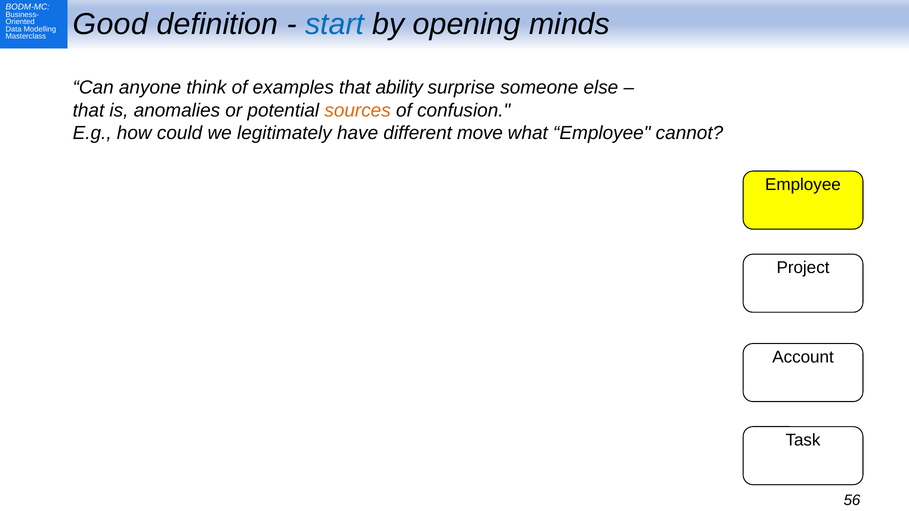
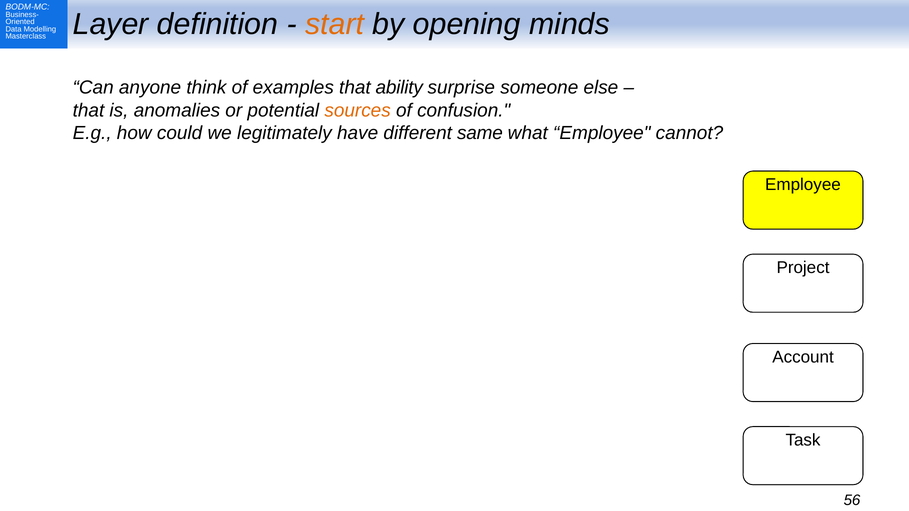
Good: Good -> Layer (111, 24)
start colour: blue -> orange (335, 24)
move: move -> same (480, 133)
